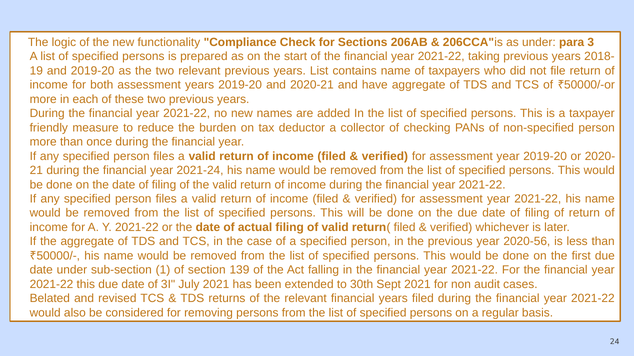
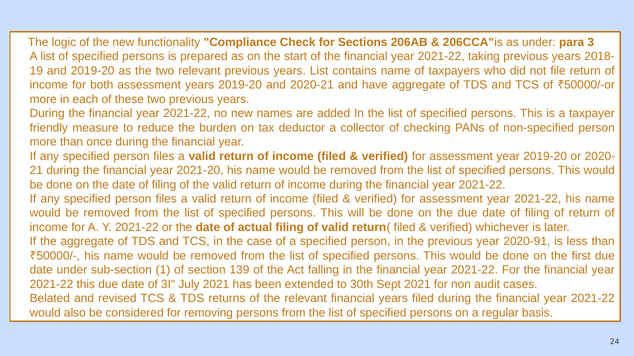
2021-24: 2021-24 -> 2021-20 (200, 171)
2020-56: 2020-56 -> 2020-91 (527, 242)
